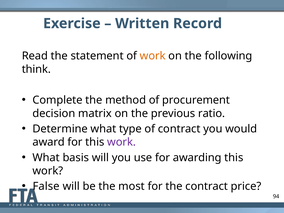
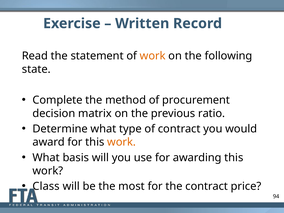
think: think -> state (36, 69)
work colour: purple -> orange (122, 142)
False: False -> Class (46, 186)
